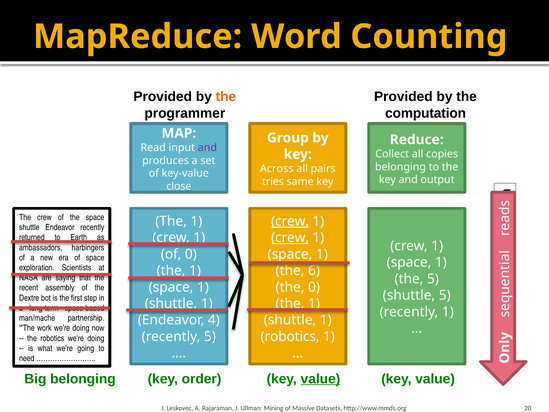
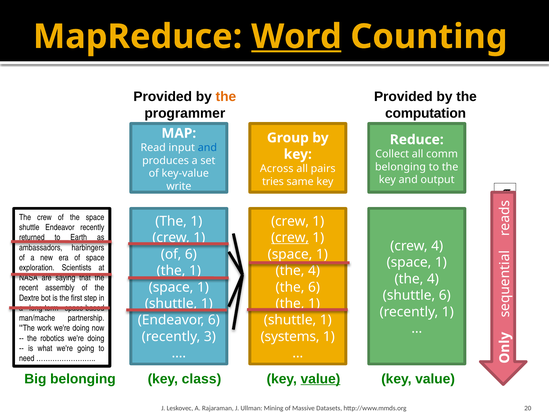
Word underline: none -> present (296, 37)
and colour: purple -> blue (207, 148)
copies: copies -> comm (442, 154)
close: close -> write (179, 186)
crew underline: present -> none (290, 221)
1: 1 -> 4 (437, 246)
of 0: 0 -> 6 (191, 254)
6: 6 -> 4 (314, 271)
5: 5 -> 4 (433, 279)
the 0: 0 -> 6 (314, 287)
shuttle 5: 5 -> 6 (445, 295)
Endeavor 4: 4 -> 6 (214, 320)
recently 5: 5 -> 3 (210, 336)
robotics: robotics -> systems (290, 336)
order: order -> class (201, 379)
